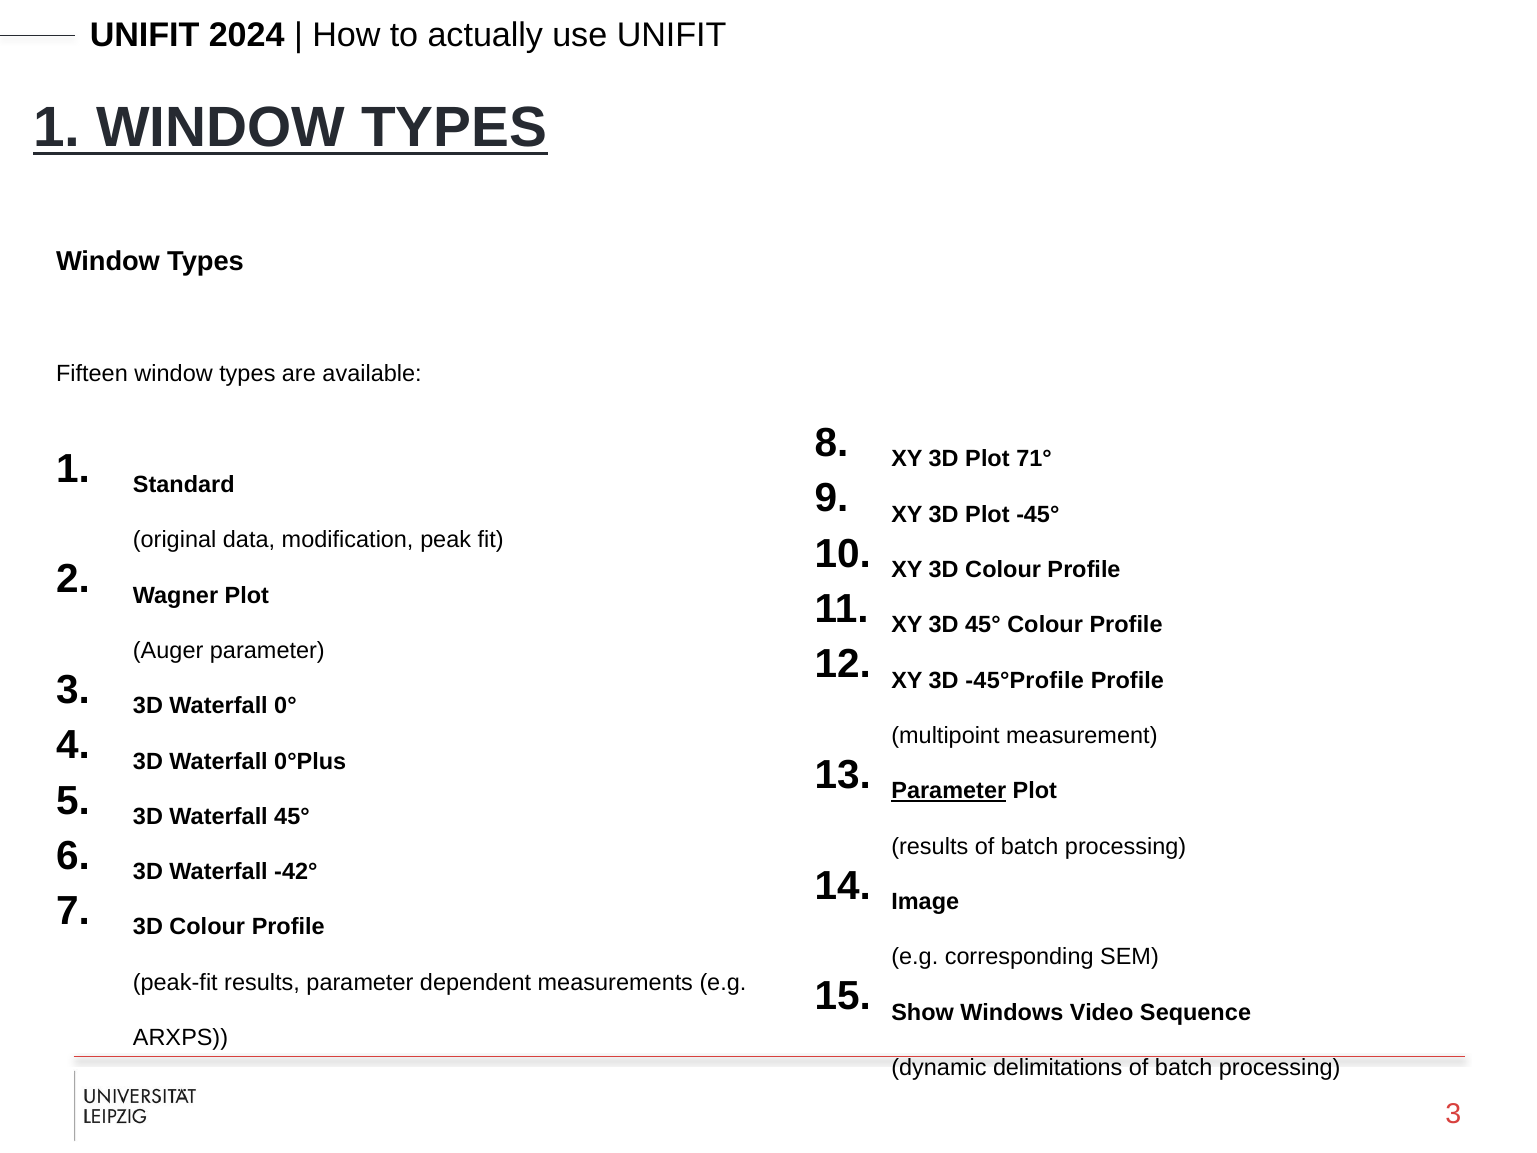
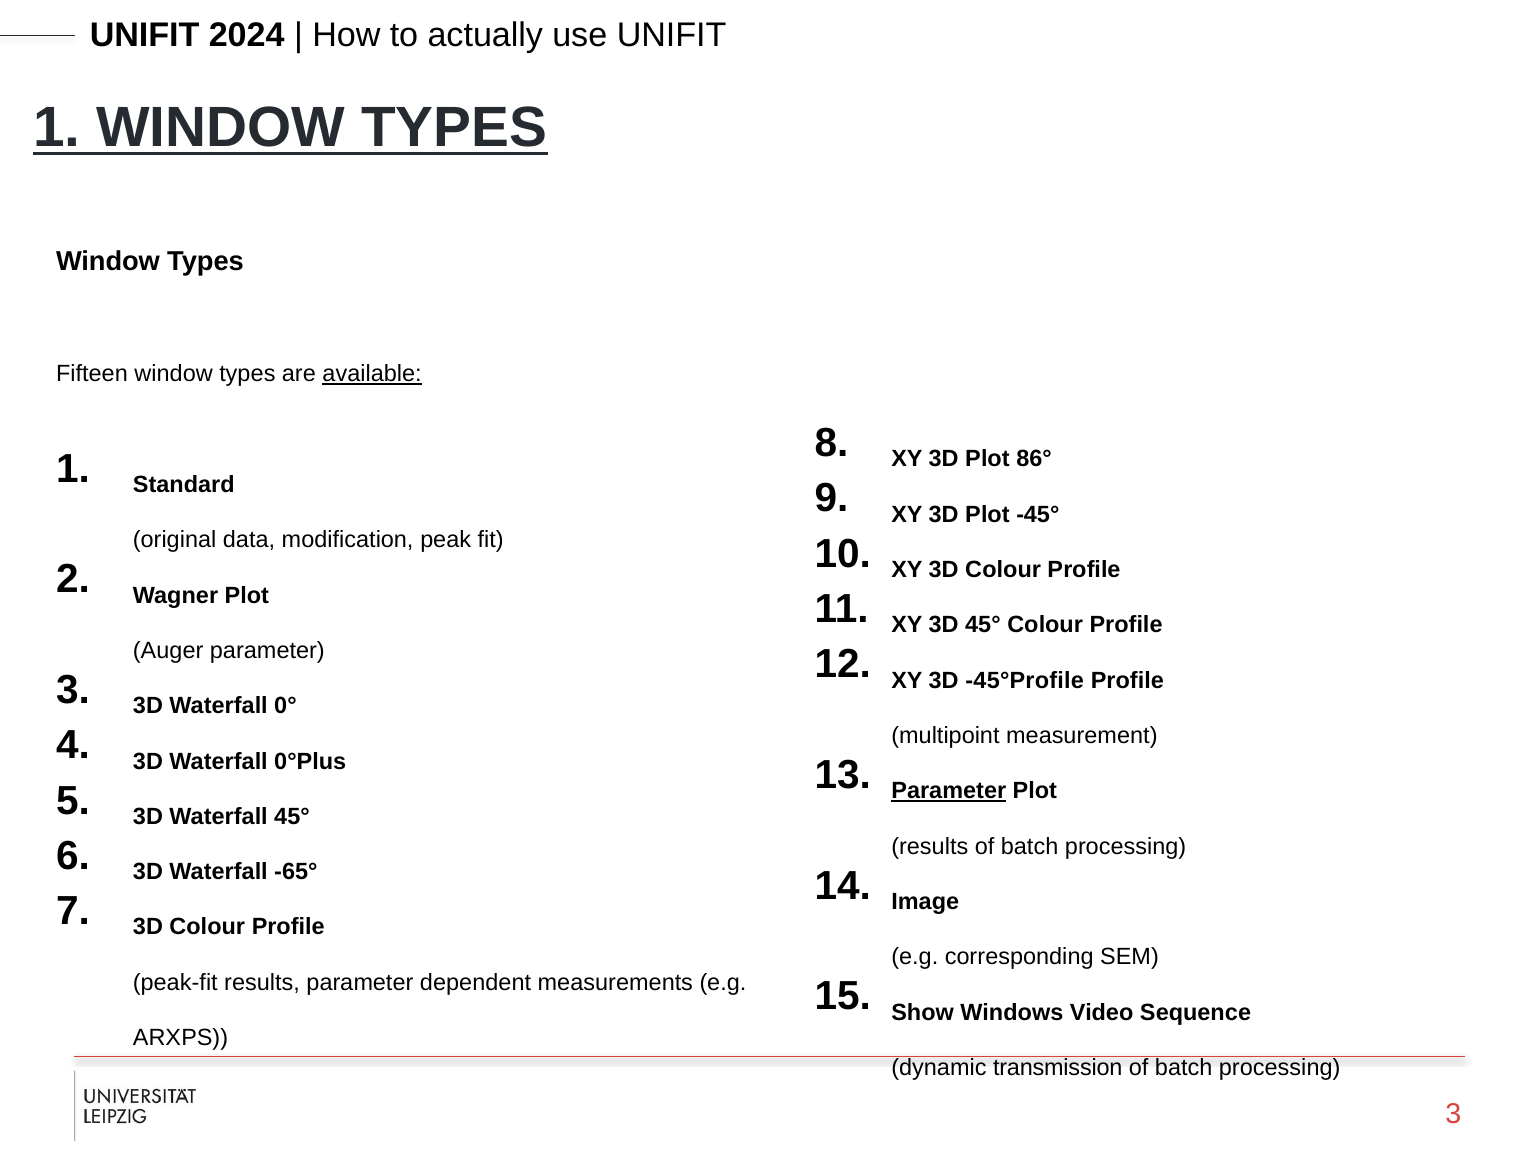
available underline: none -> present (372, 374)
71°: 71° -> 86° (1034, 459)
-42°: -42° -> -65° (296, 872)
delimitations: delimitations -> transmission (1058, 1067)
